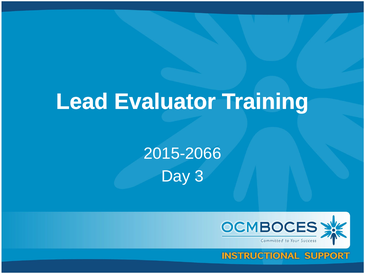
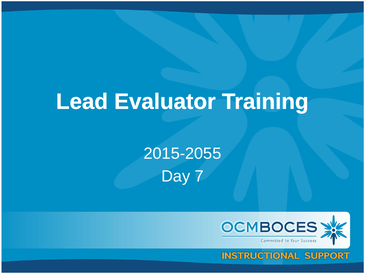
2015-2066: 2015-2066 -> 2015-2055 (182, 153)
3: 3 -> 7 (199, 176)
